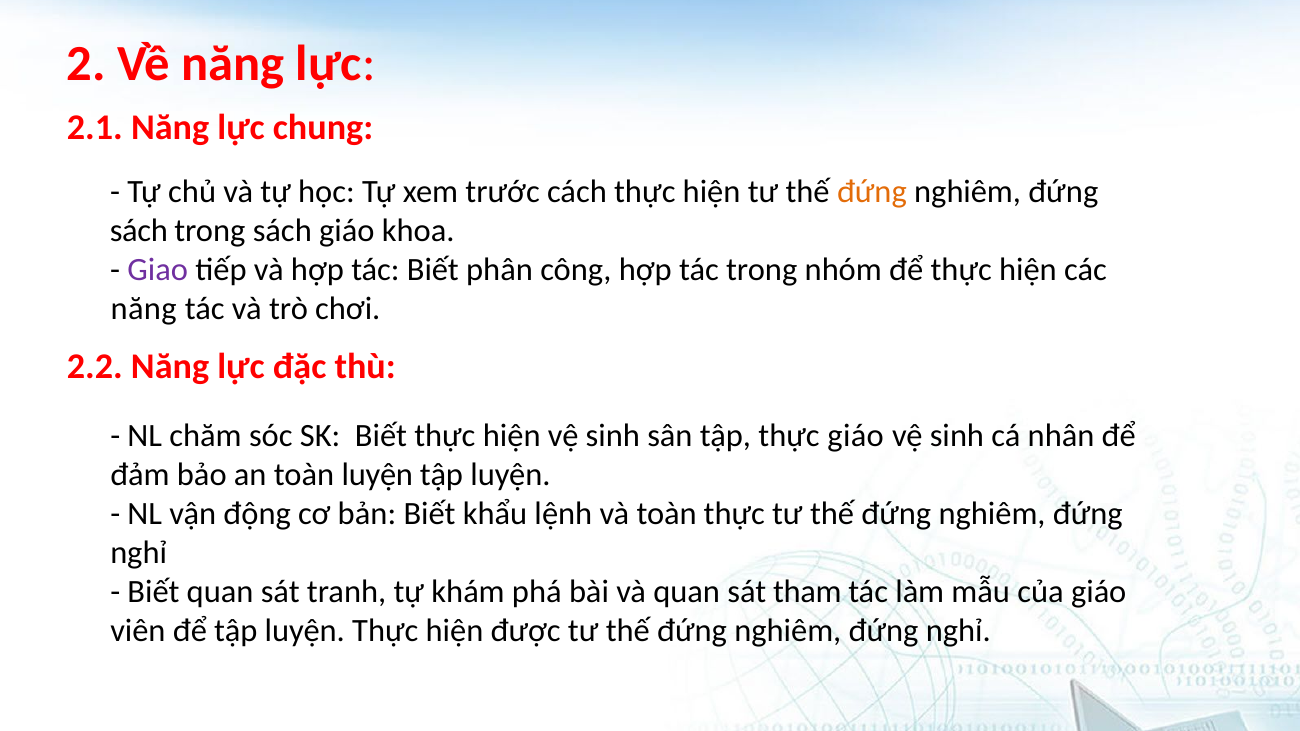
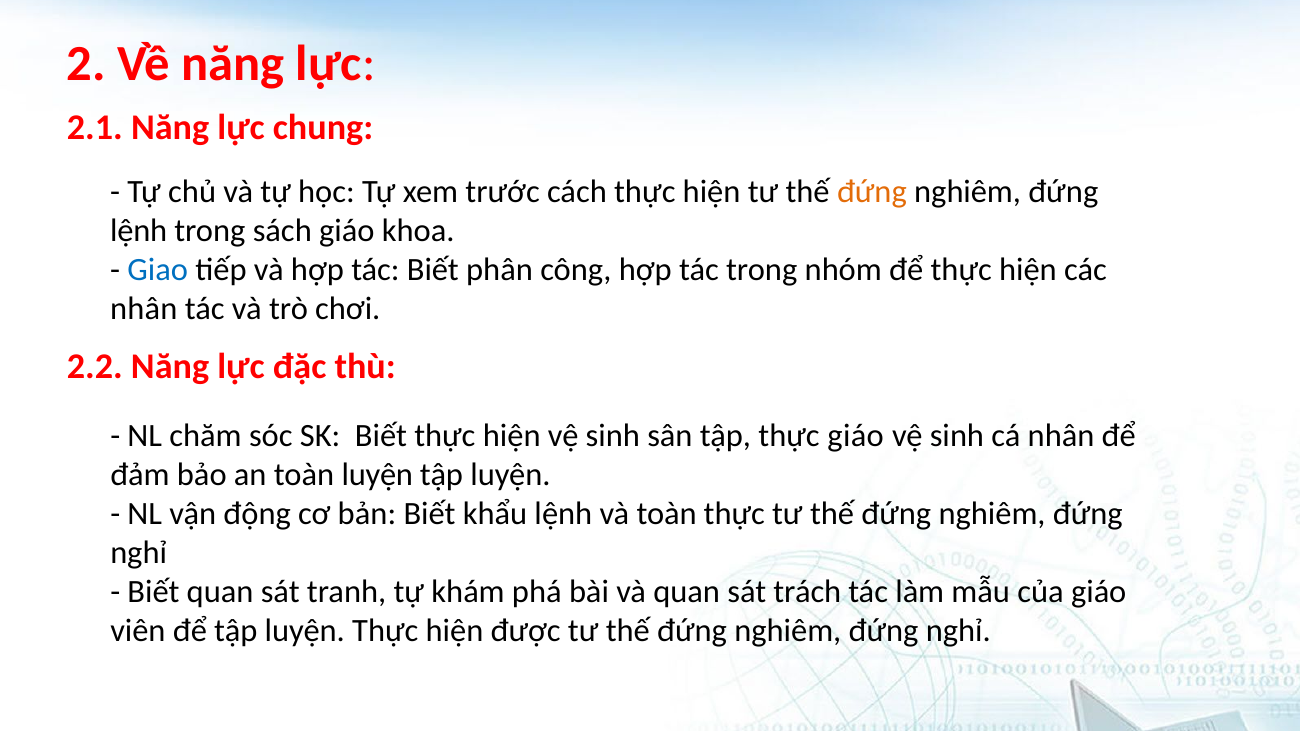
sách: sách -> lệnh (139, 231)
Giao colour: purple -> blue (158, 270)
năng: năng -> nhân (144, 309)
tham: tham -> trách (807, 592)
